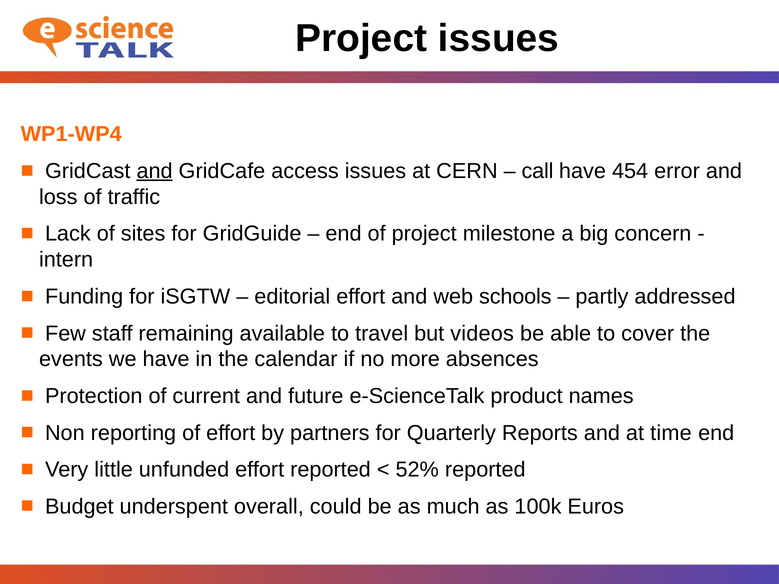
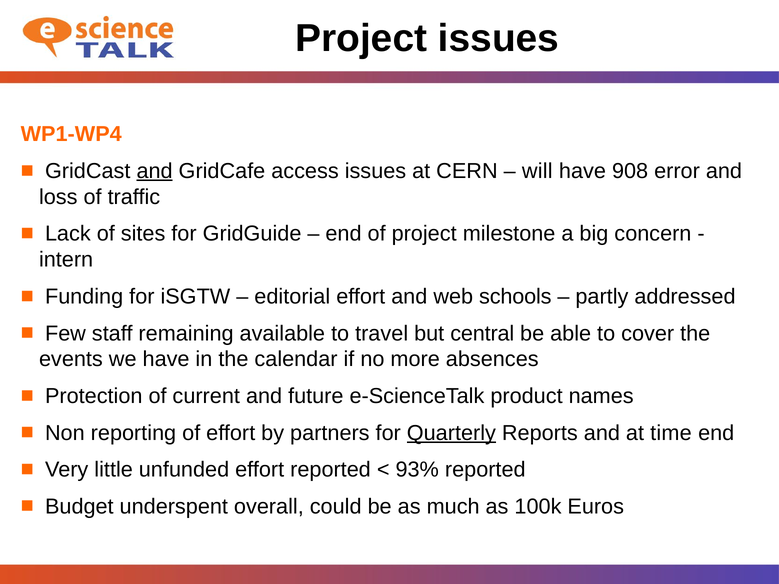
call: call -> will (537, 171)
454: 454 -> 908 (630, 171)
videos: videos -> central (482, 334)
Quarterly underline: none -> present (451, 433)
52%: 52% -> 93% (417, 470)
